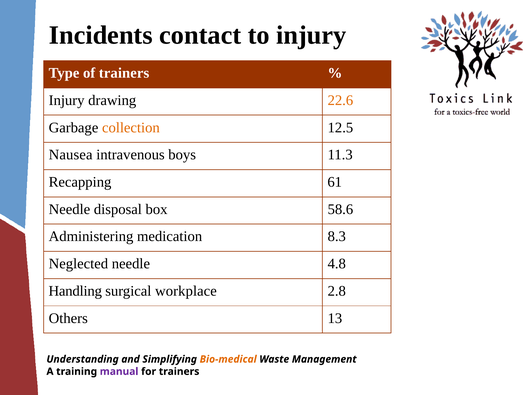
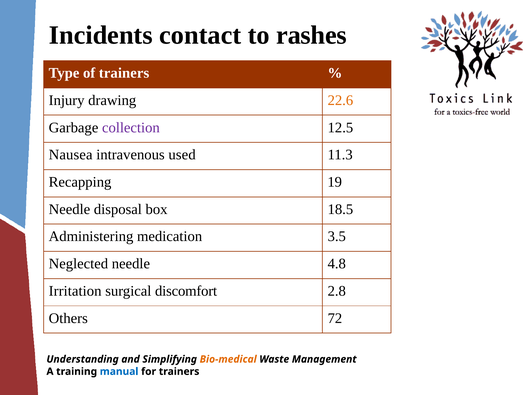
to injury: injury -> rashes (311, 35)
collection colour: orange -> purple (131, 128)
boys: boys -> used (182, 155)
61: 61 -> 19 (335, 182)
58.6: 58.6 -> 18.5 (340, 209)
8.3: 8.3 -> 3.5 (337, 237)
Handling: Handling -> Irritation (75, 291)
workplace: workplace -> discomfort (186, 291)
13: 13 -> 72 (335, 318)
manual colour: purple -> blue (119, 372)
